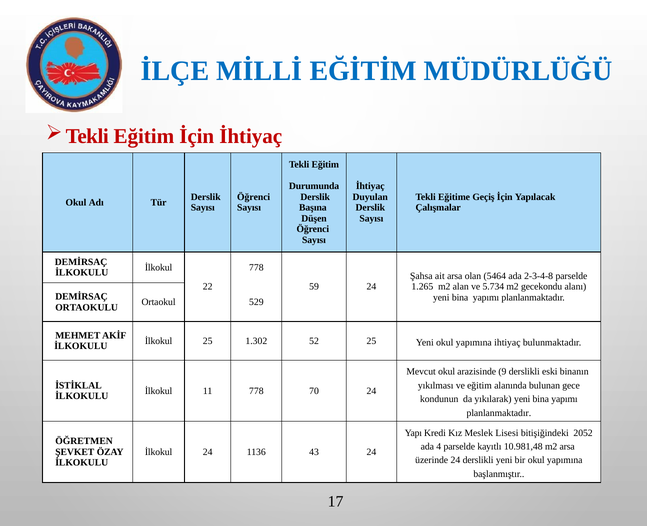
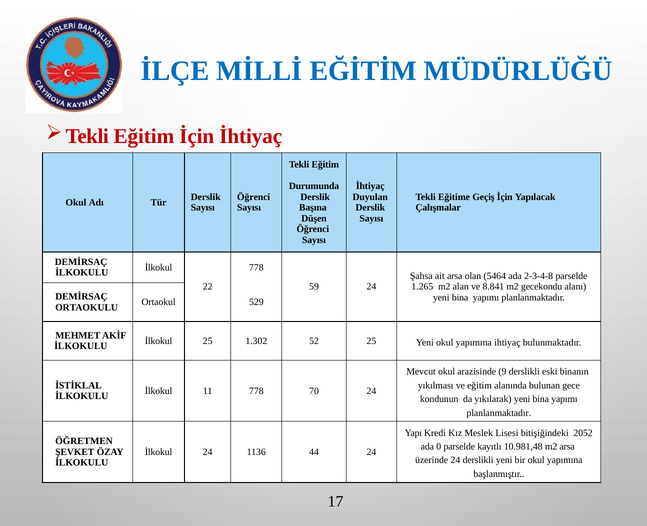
5.734: 5.734 -> 8.841 (493, 286)
4: 4 -> 0 (439, 446)
43: 43 -> 44 (314, 451)
